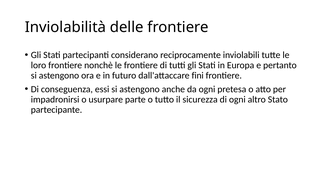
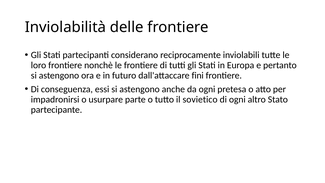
sicurezza: sicurezza -> sovietico (200, 99)
